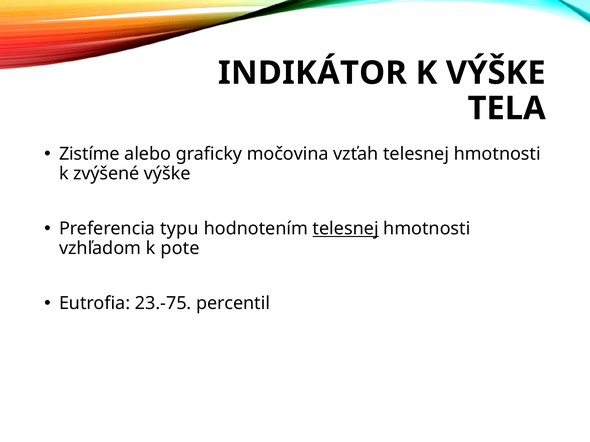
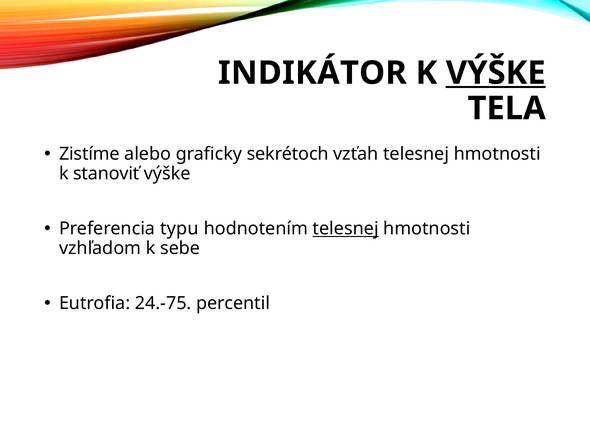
VÝŠKE underline: none -> present (496, 73)
močovina: močovina -> sekrétoch (288, 154)
zvýšené: zvýšené -> stanoviť (106, 174)
pote: pote -> sebe (180, 248)
23.-75: 23.-75 -> 24.-75 (163, 304)
